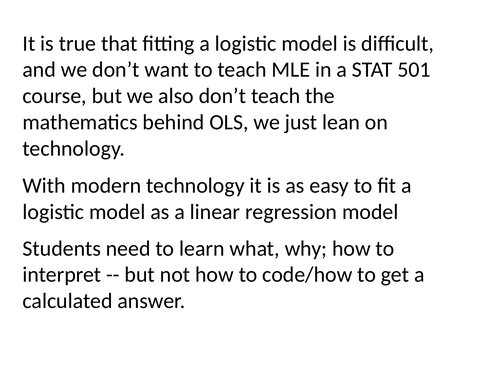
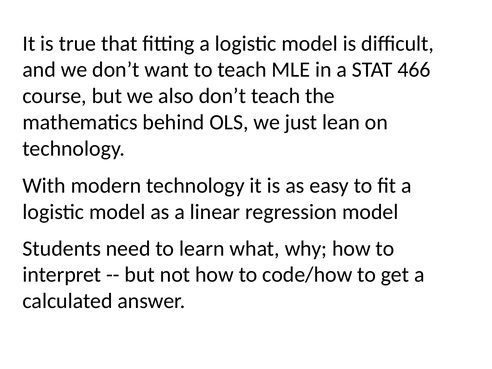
501: 501 -> 466 (414, 70)
